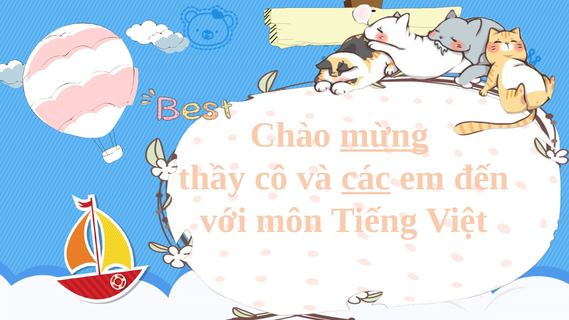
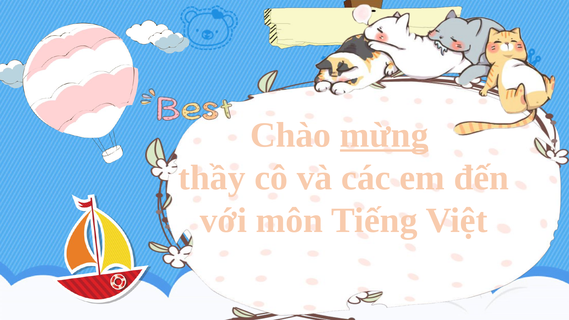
các underline: present -> none (366, 178)
